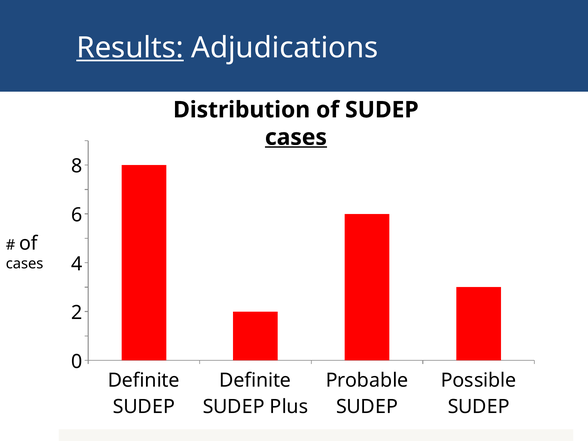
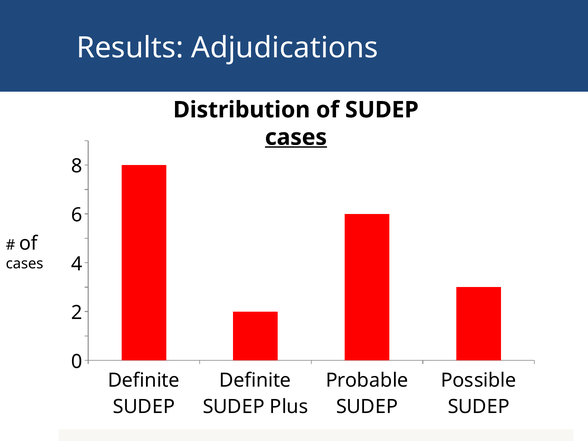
Results underline: present -> none (130, 48)
